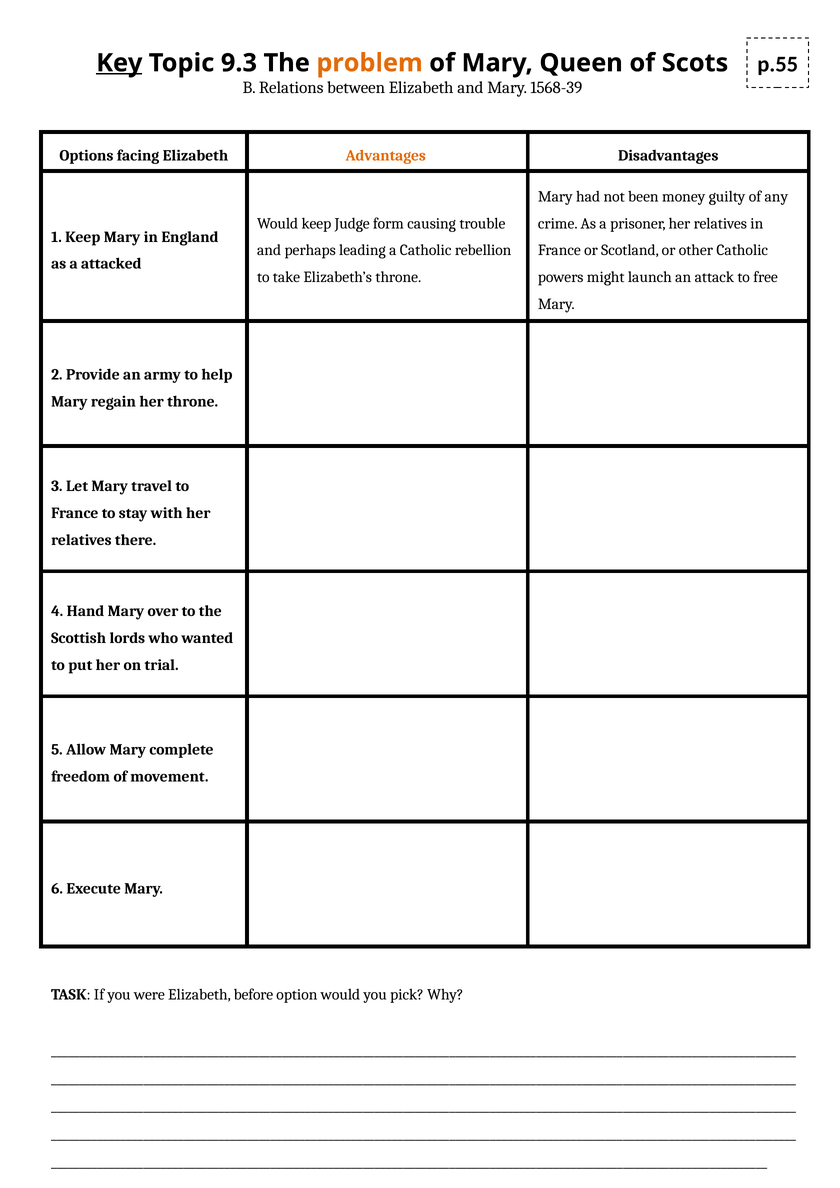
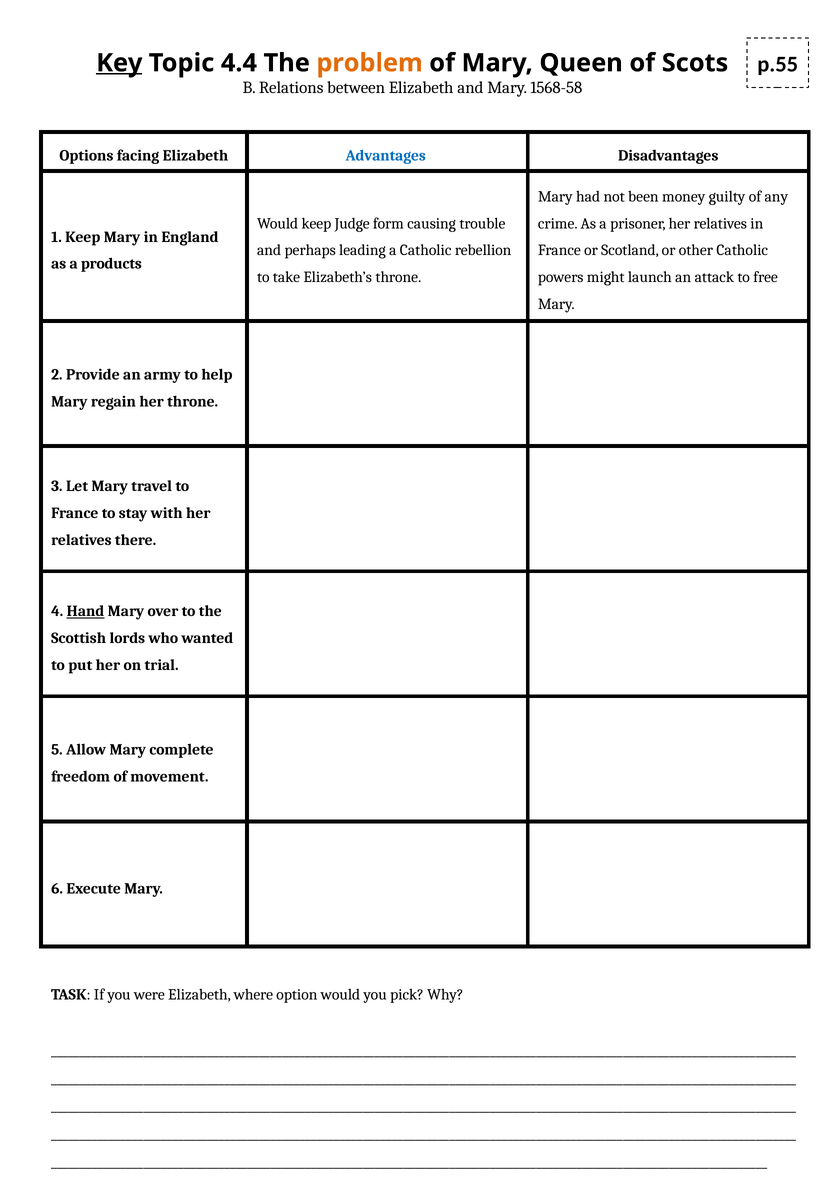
9.3: 9.3 -> 4.4 (239, 63)
1568-39: 1568-39 -> 1568-58 (556, 88)
Advantages colour: orange -> blue (386, 156)
attacked: attacked -> products (111, 264)
Hand underline: none -> present (85, 611)
before: before -> where (253, 995)
